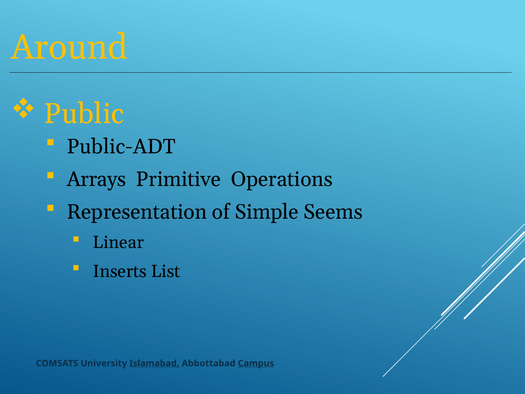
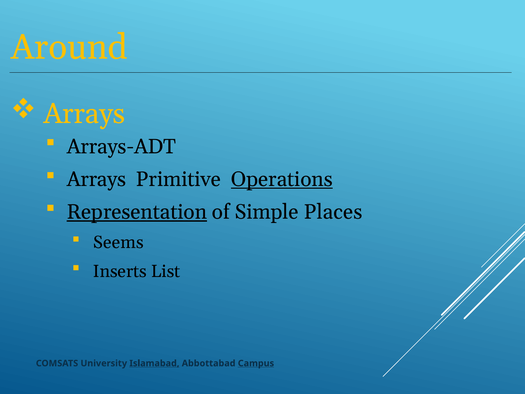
Public: Public -> Arrays (84, 114)
Public-ADT: Public-ADT -> Arrays-ADT (121, 146)
Operations underline: none -> present (282, 179)
Representation underline: none -> present (137, 212)
Seems: Seems -> Places (333, 212)
Linear: Linear -> Seems (118, 242)
